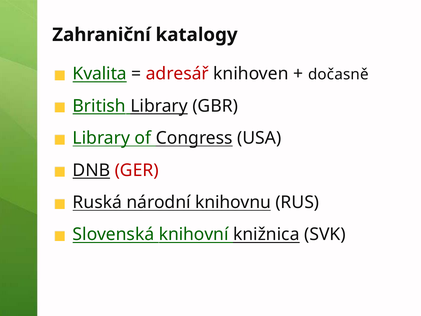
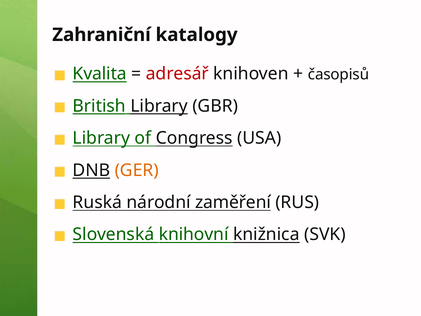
dočasně: dočasně -> časopisů (338, 74)
GER colour: red -> orange (137, 170)
knihovnu: knihovnu -> zaměření (233, 202)
